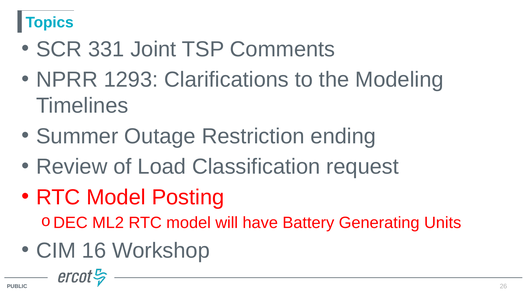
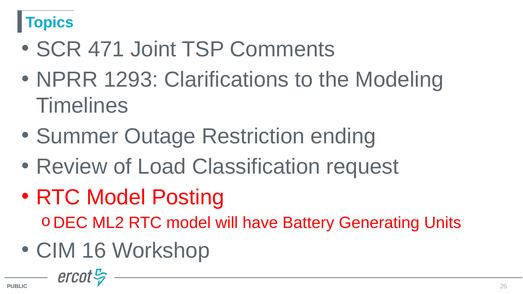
331: 331 -> 471 (106, 49)
